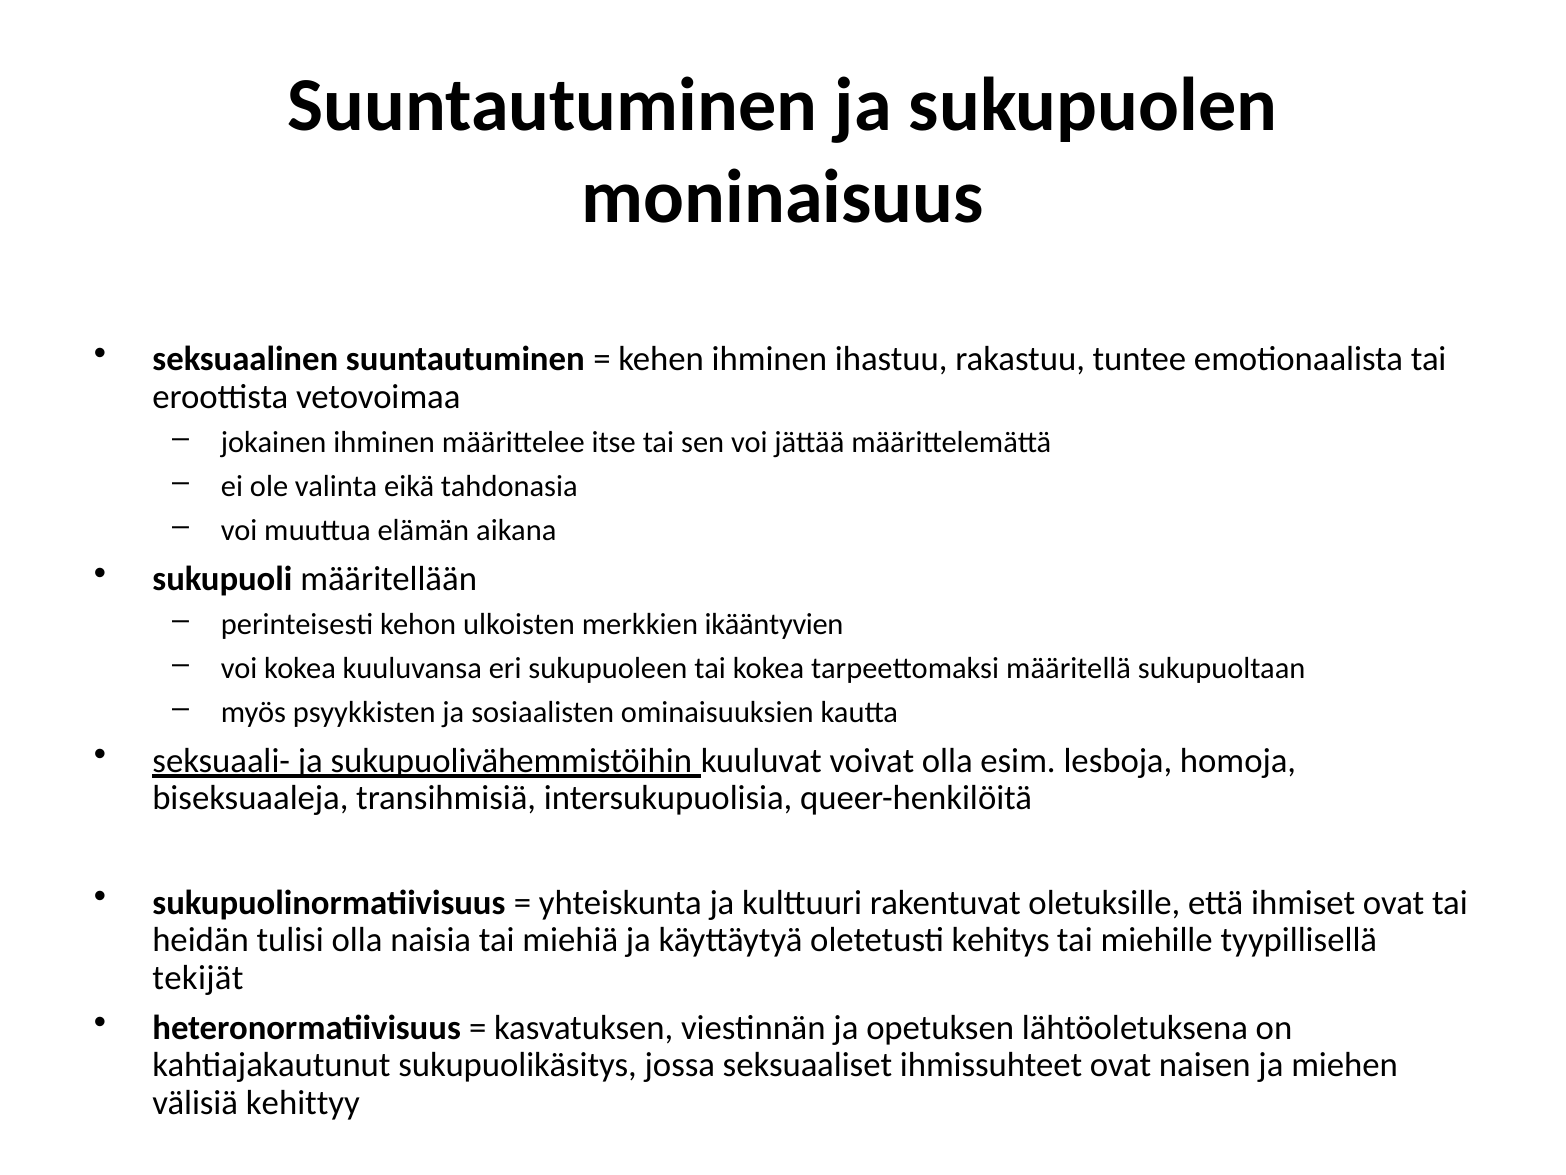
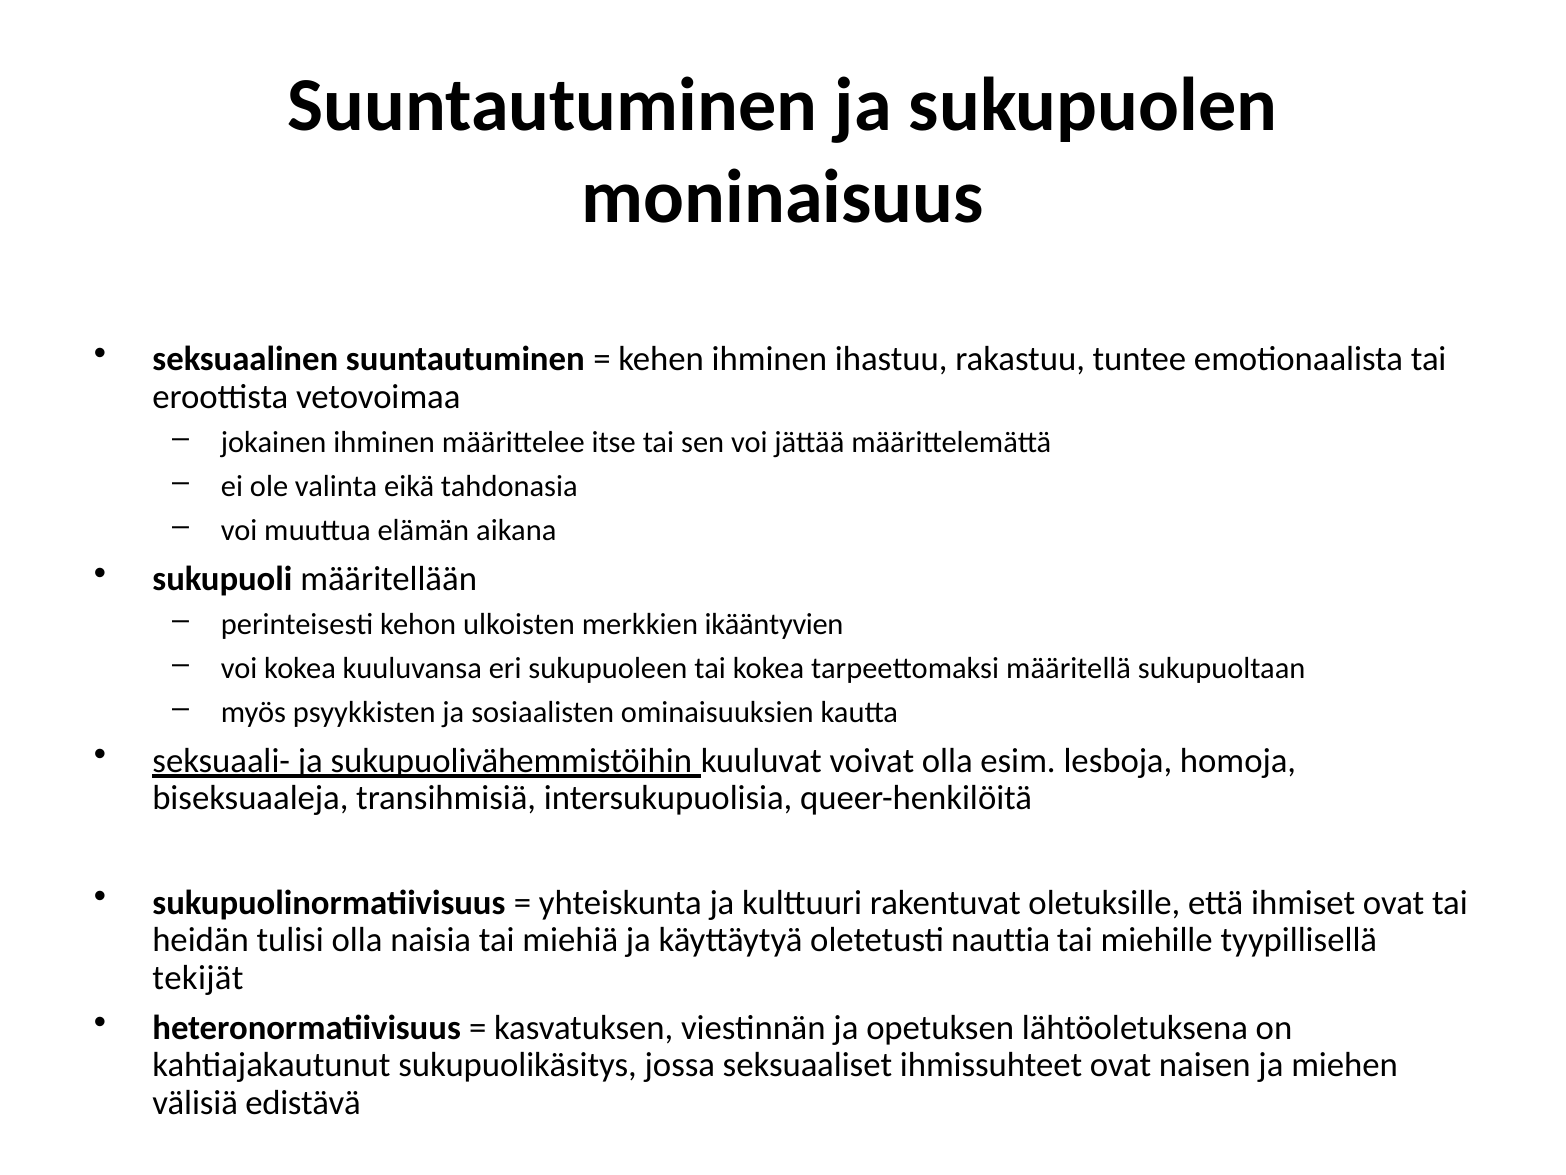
kehitys: kehitys -> nauttia (1001, 940)
kehittyy: kehittyy -> edistävä (303, 1102)
